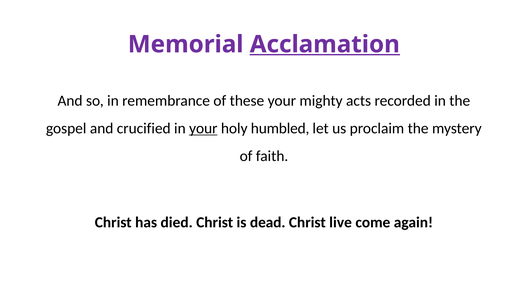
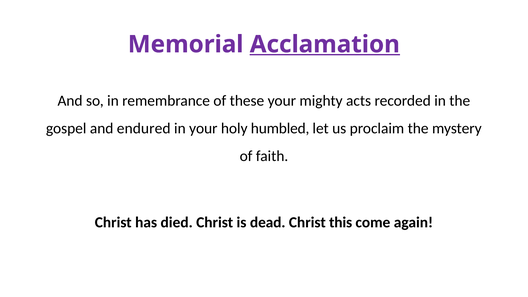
crucified: crucified -> endured (144, 128)
your underline: present -> none (203, 128)
live: live -> this (341, 223)
